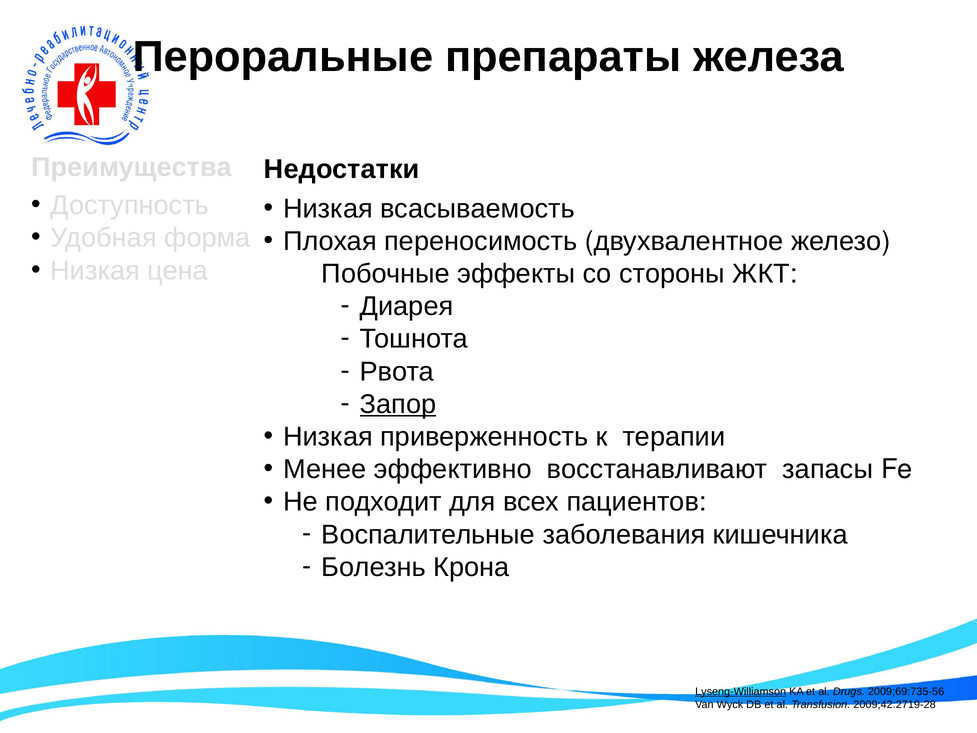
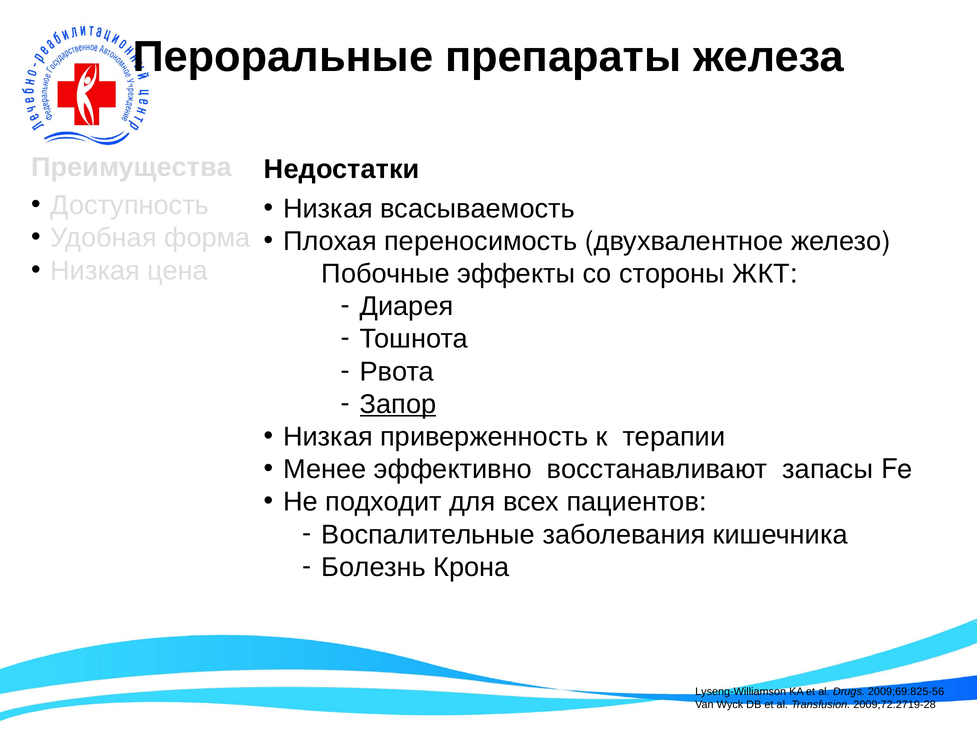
Lyseng-Williamson underline: present -> none (741, 691)
2009;69:735-56: 2009;69:735-56 -> 2009;69:825-56 (906, 691)
2009;42:2719-28: 2009;42:2719-28 -> 2009;72:2719-28 (895, 704)
